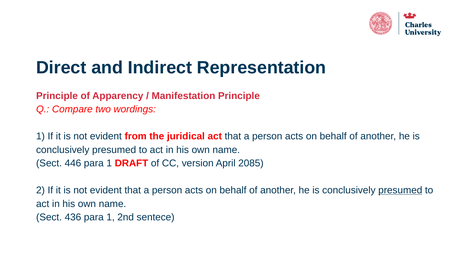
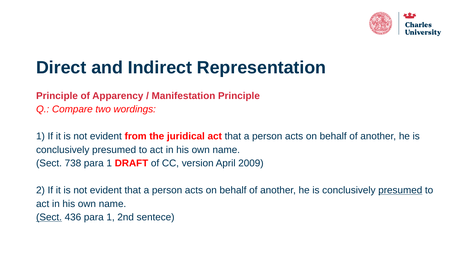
446: 446 -> 738 (73, 164)
2085: 2085 -> 2009 (251, 164)
Sect underline: none -> present (49, 218)
